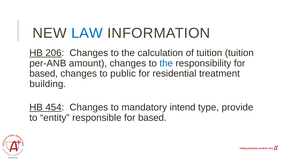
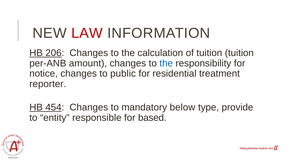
LAW colour: blue -> red (87, 33)
based: based -> notice (44, 74)
building: building -> reporter (48, 84)
intend: intend -> below (183, 108)
